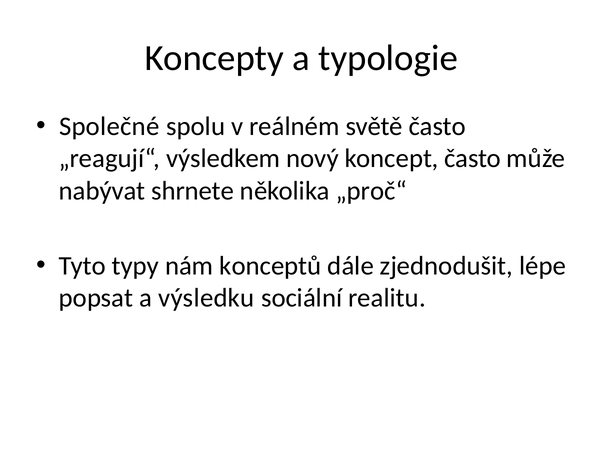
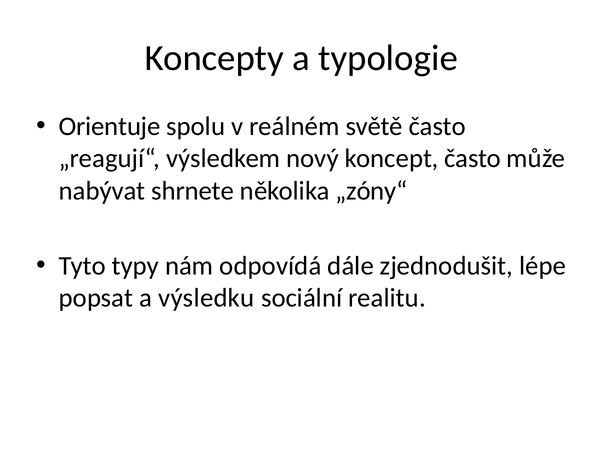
Společné: Společné -> Orientuje (110, 126)
„proč“: „proč“ -> „zóny“ (371, 191)
konceptů: konceptů -> odpovídá (270, 266)
